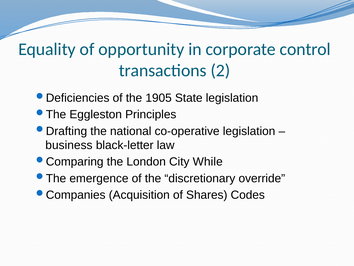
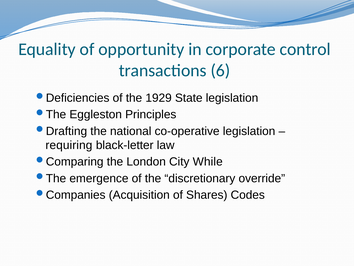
2: 2 -> 6 (220, 70)
1905: 1905 -> 1929 (159, 98)
business: business -> requiring (69, 145)
